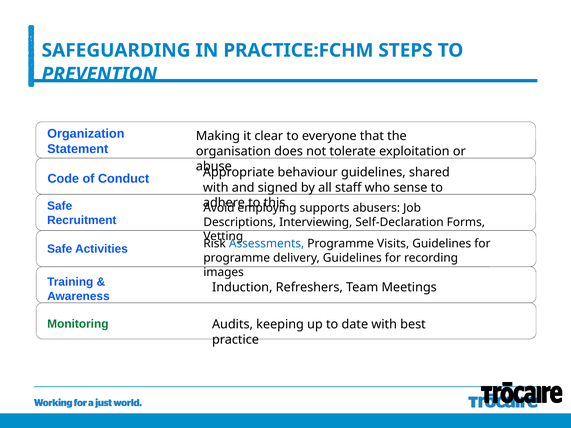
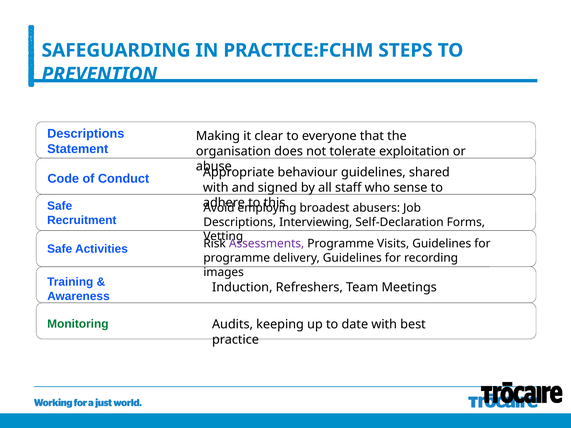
Organization: Organization -> Descriptions (86, 134)
supports: supports -> broadest (325, 208)
Assessments colour: blue -> purple (267, 244)
